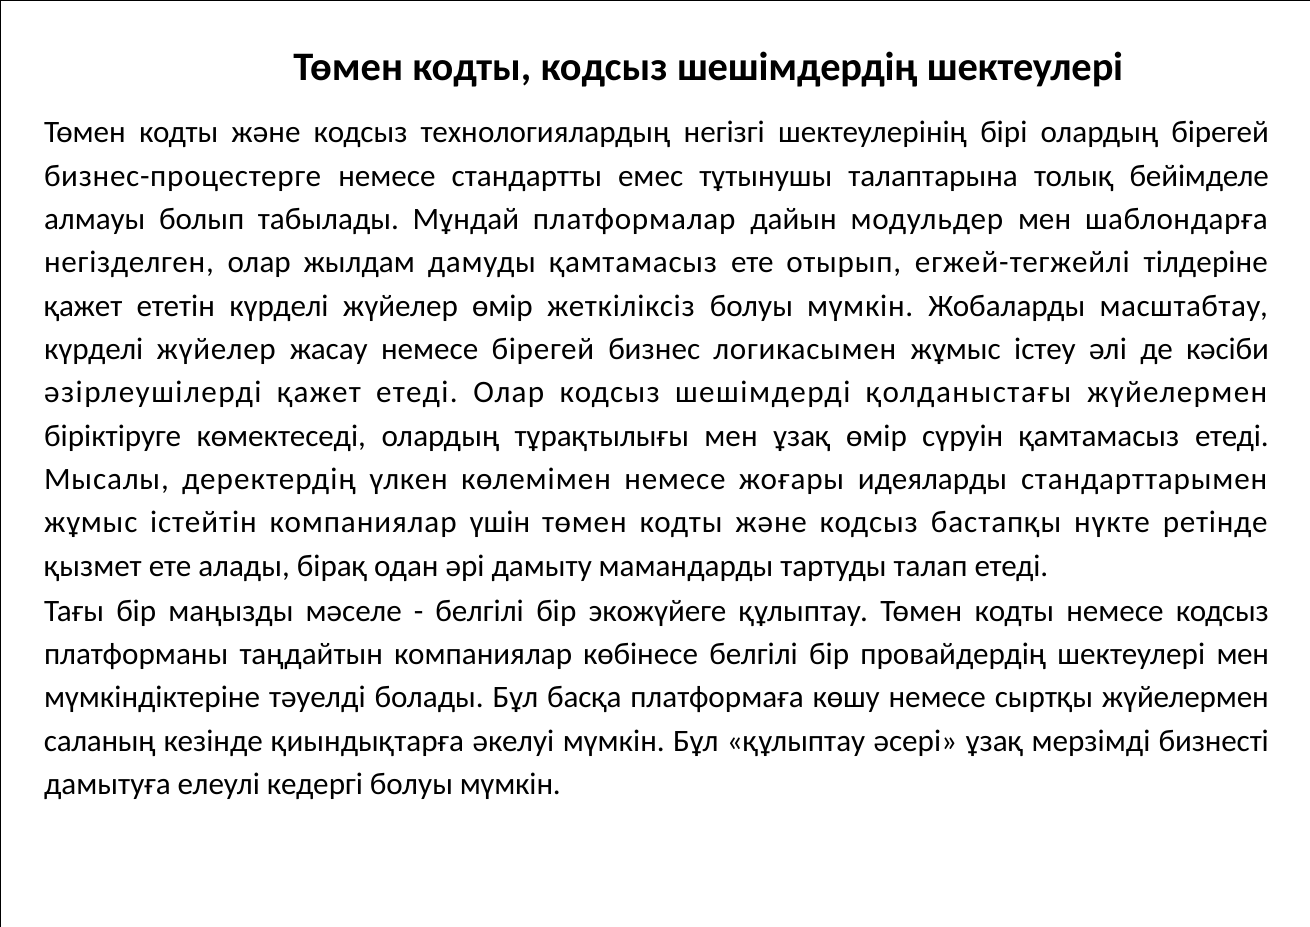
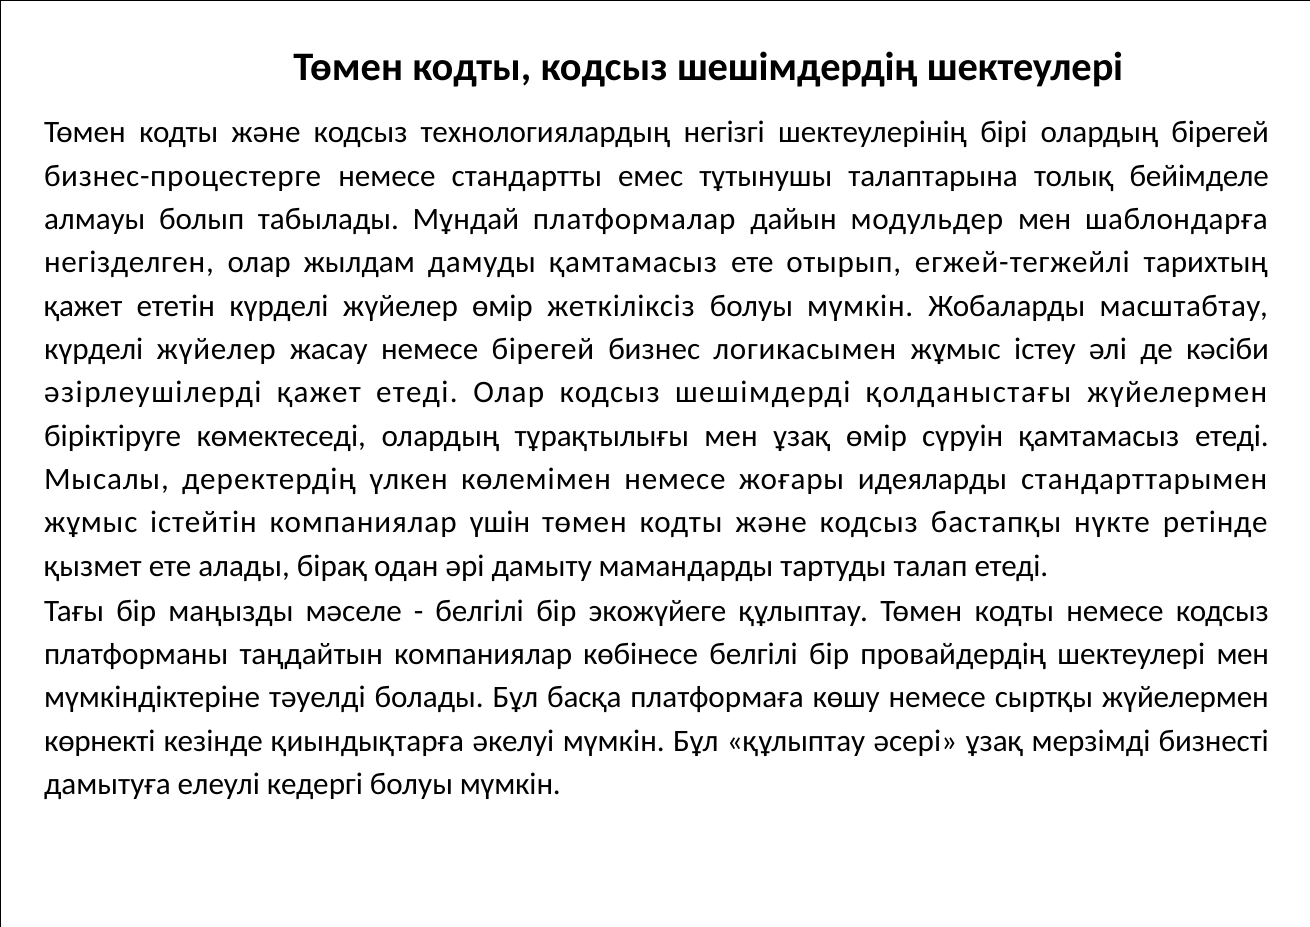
тілдеріне: тілдеріне -> тарихтың (1206, 262)
саланың: саланың -> көрнекті (100, 740)
